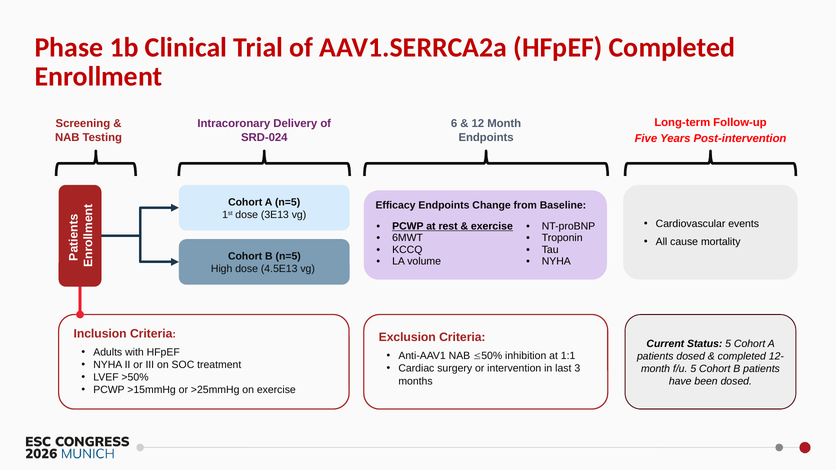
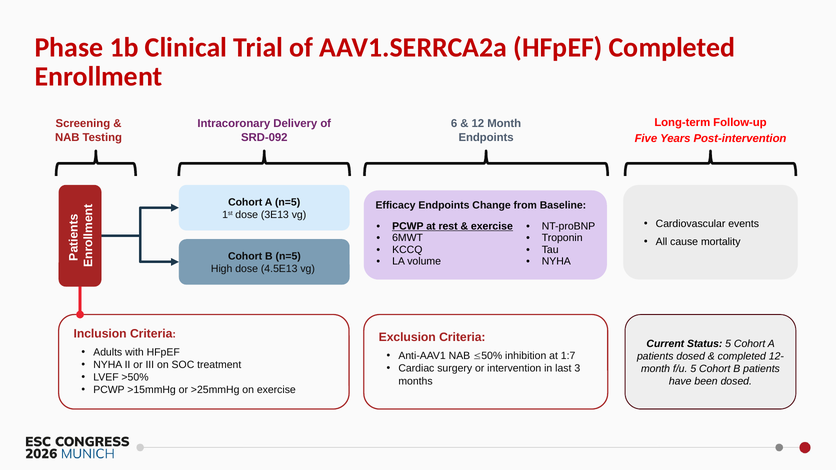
SRD-024: SRD-024 -> SRD-092 (264, 137)
1:1: 1:1 -> 1:7 (568, 356)
